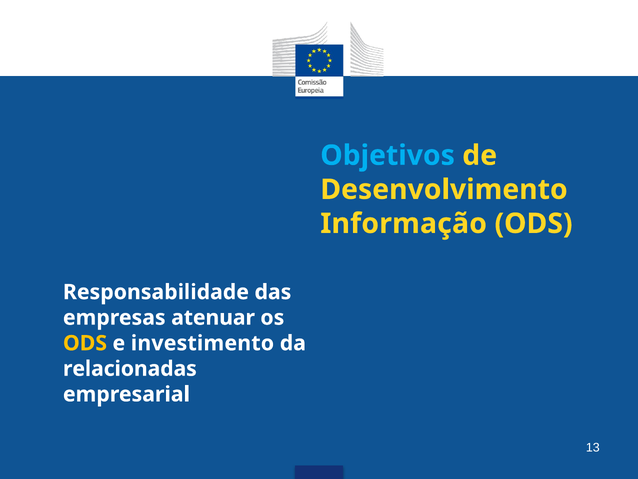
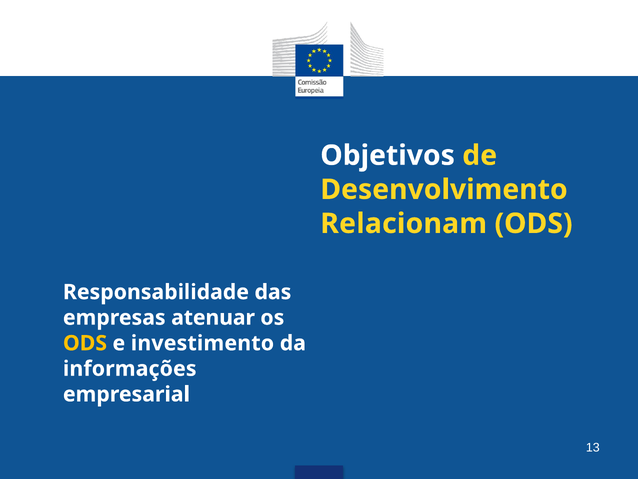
Objetivos colour: light blue -> white (388, 155)
Informação: Informação -> Relacionam (404, 223)
relacionadas: relacionadas -> informações (130, 368)
